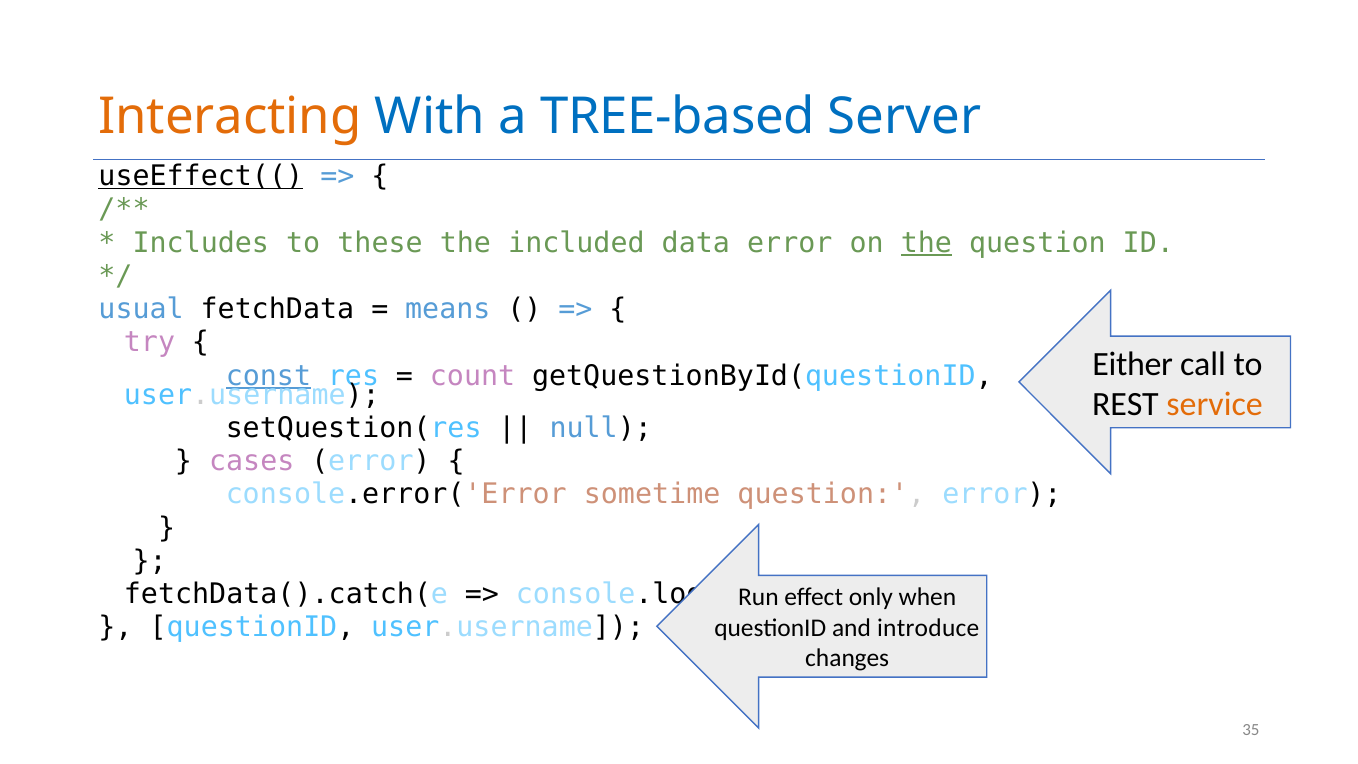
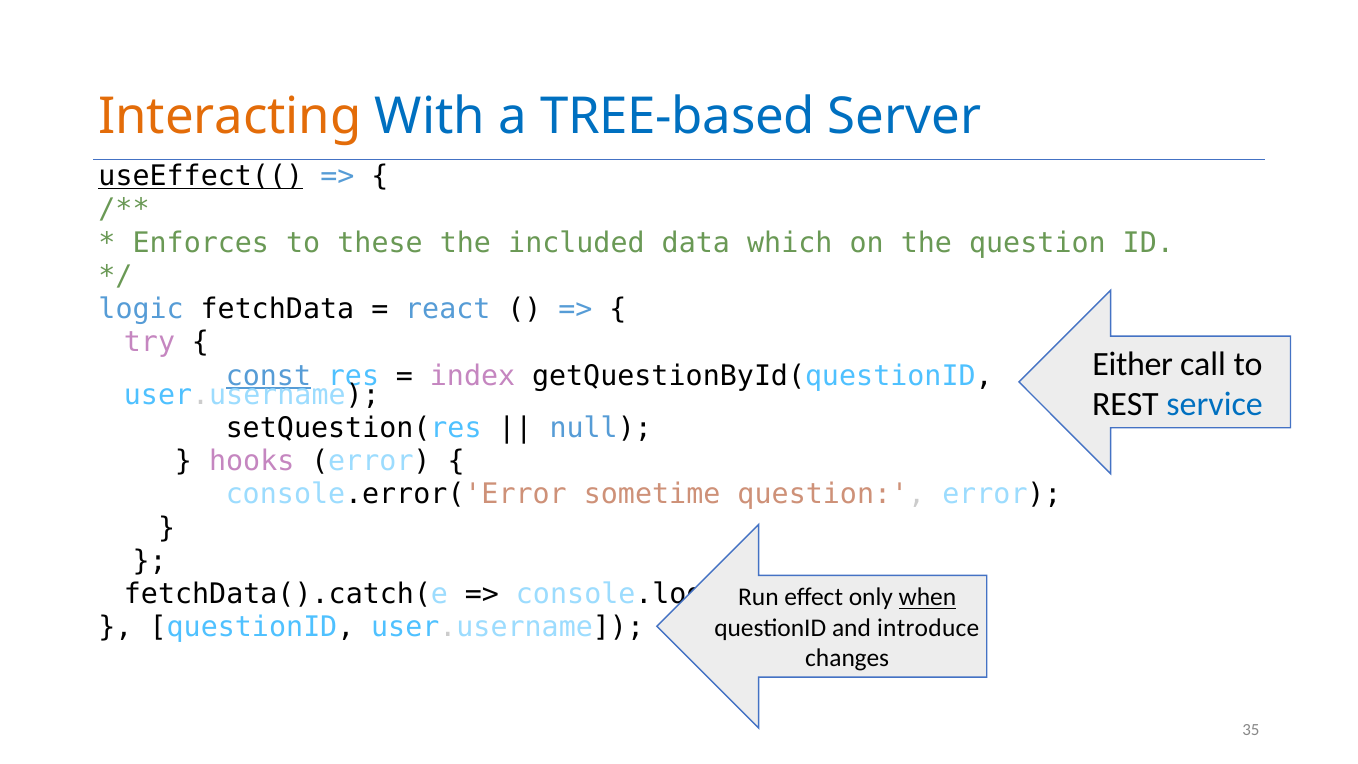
Includes: Includes -> Enforces (201, 243)
data error: error -> which (790, 243)
the underline: present -> none (926, 243)
usual: usual -> logic (141, 309)
means: means -> react (448, 309)
count: count -> index (473, 376)
service colour: orange -> blue (1215, 405)
cases: cases -> hooks (252, 461)
when underline: none -> present (927, 597)
